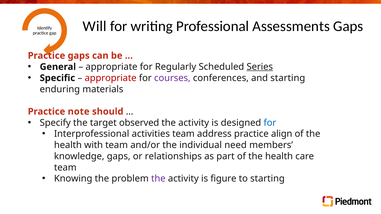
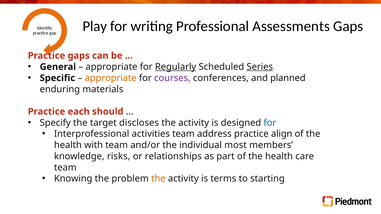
Will: Will -> Play (95, 26)
Regularly underline: none -> present (176, 67)
appropriate colour: red -> orange (111, 78)
and starting: starting -> planned (288, 78)
note: note -> each (79, 112)
observed: observed -> discloses (139, 123)
need: need -> most (236, 145)
knowledge gaps: gaps -> risks (119, 156)
the colour: purple -> orange (158, 179)
figure: figure -> terms (223, 179)
